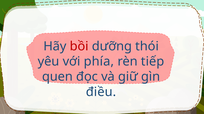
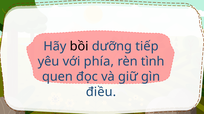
bồi colour: red -> black (79, 47)
thói: thói -> tiếp (147, 47)
tiếp: tiếp -> tình (153, 62)
